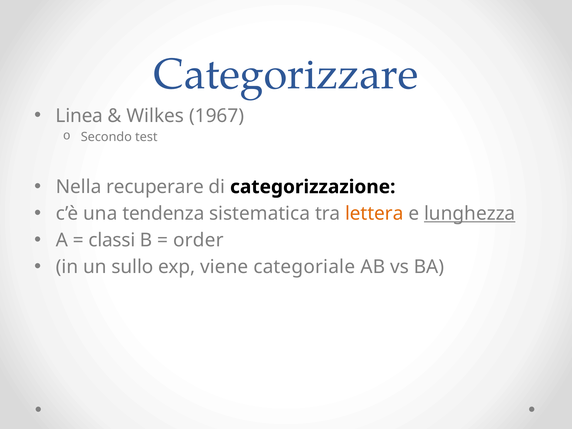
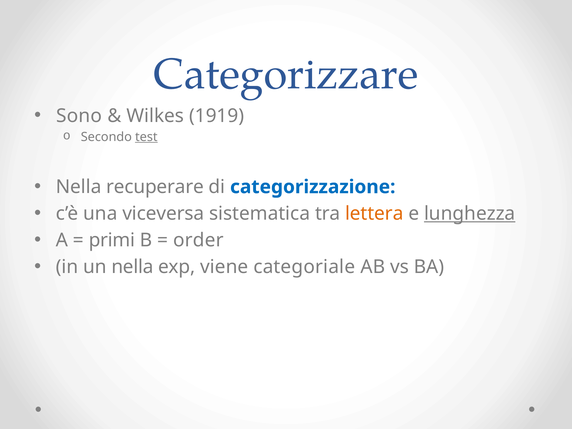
Linea: Linea -> Sono (79, 116)
1967: 1967 -> 1919 (217, 116)
test underline: none -> present (146, 137)
categorizzazione colour: black -> blue (313, 187)
tendenza: tendenza -> viceversa (163, 214)
classi: classi -> primi (112, 240)
un sullo: sullo -> nella (132, 267)
